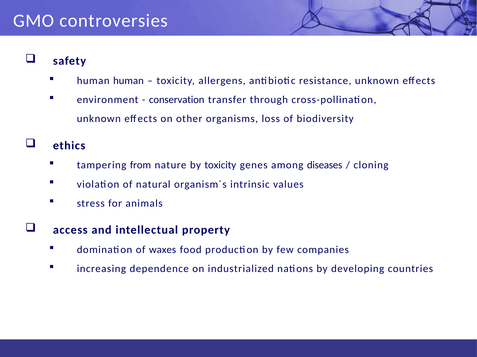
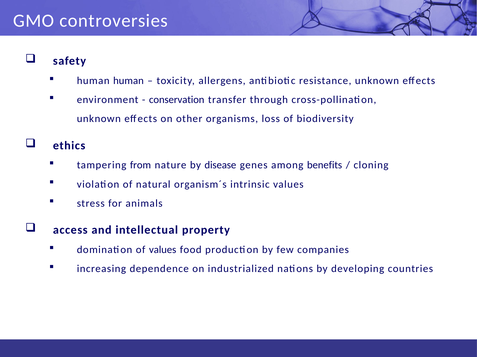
by toxicity: toxicity -> disease (220, 166)
diseases: diseases -> benefits (325, 166)
of waxes: waxes -> values (163, 250)
